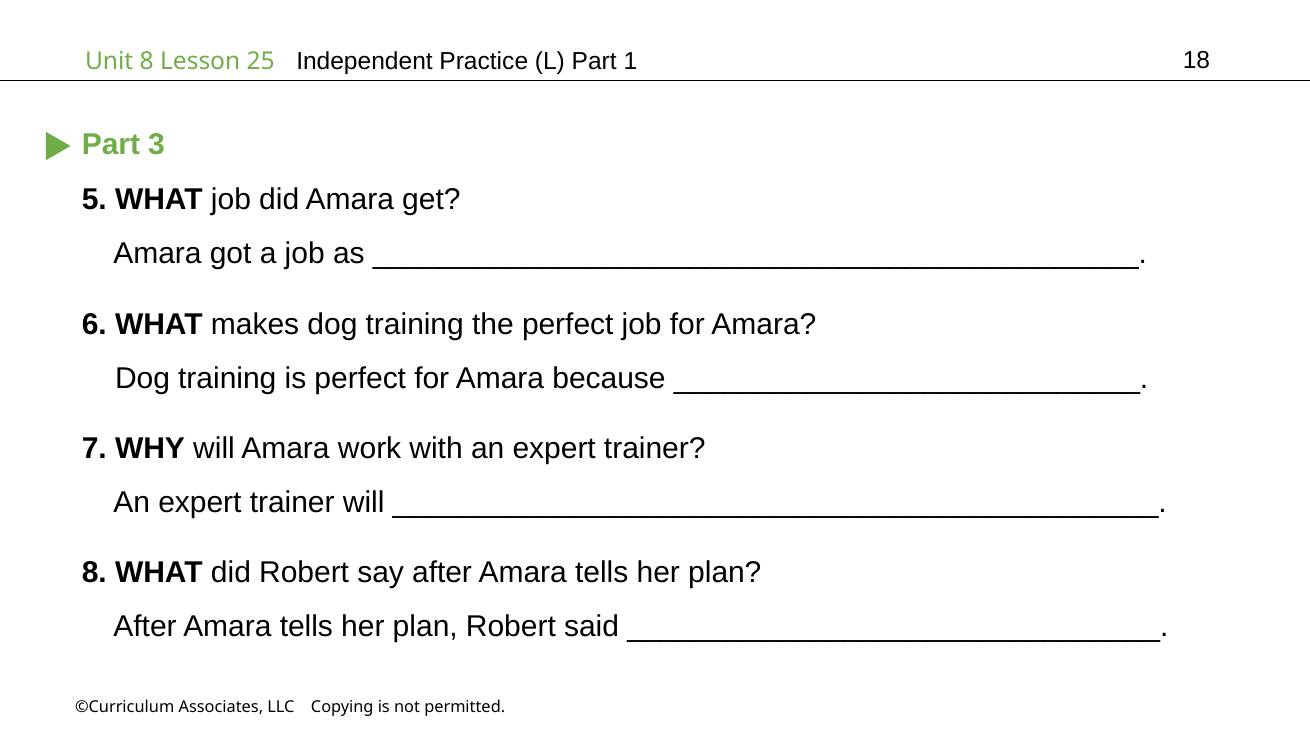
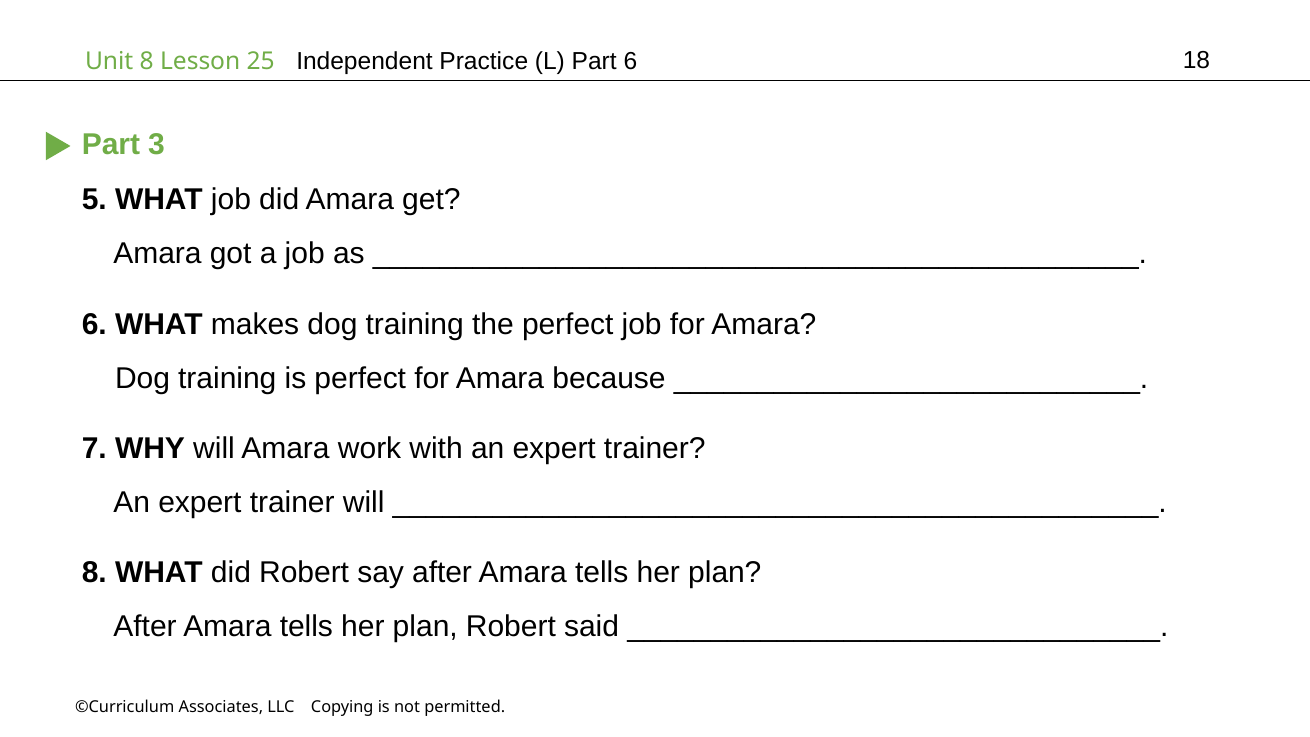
Part 1: 1 -> 6 (630, 61)
